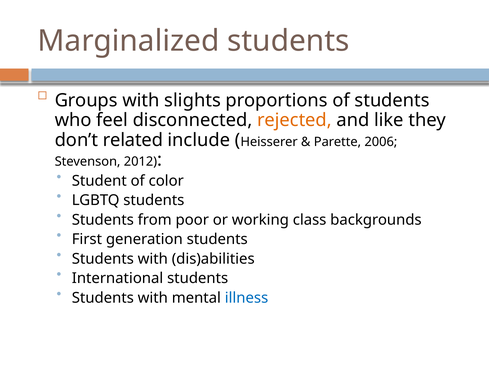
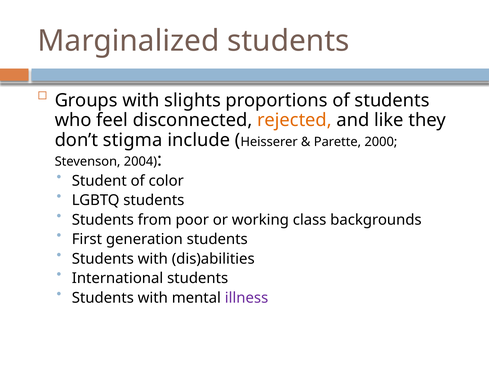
related: related -> stigma (133, 140)
2006: 2006 -> 2000 (381, 142)
2012: 2012 -> 2004 (140, 162)
illness colour: blue -> purple (247, 298)
